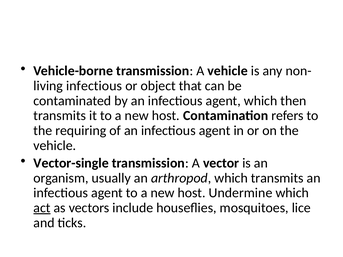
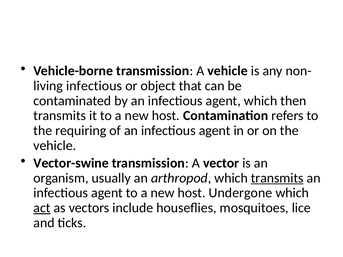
Vector-single: Vector-single -> Vector-swine (71, 163)
transmits underline: none -> present (277, 178)
Undermine: Undermine -> Undergone (240, 193)
